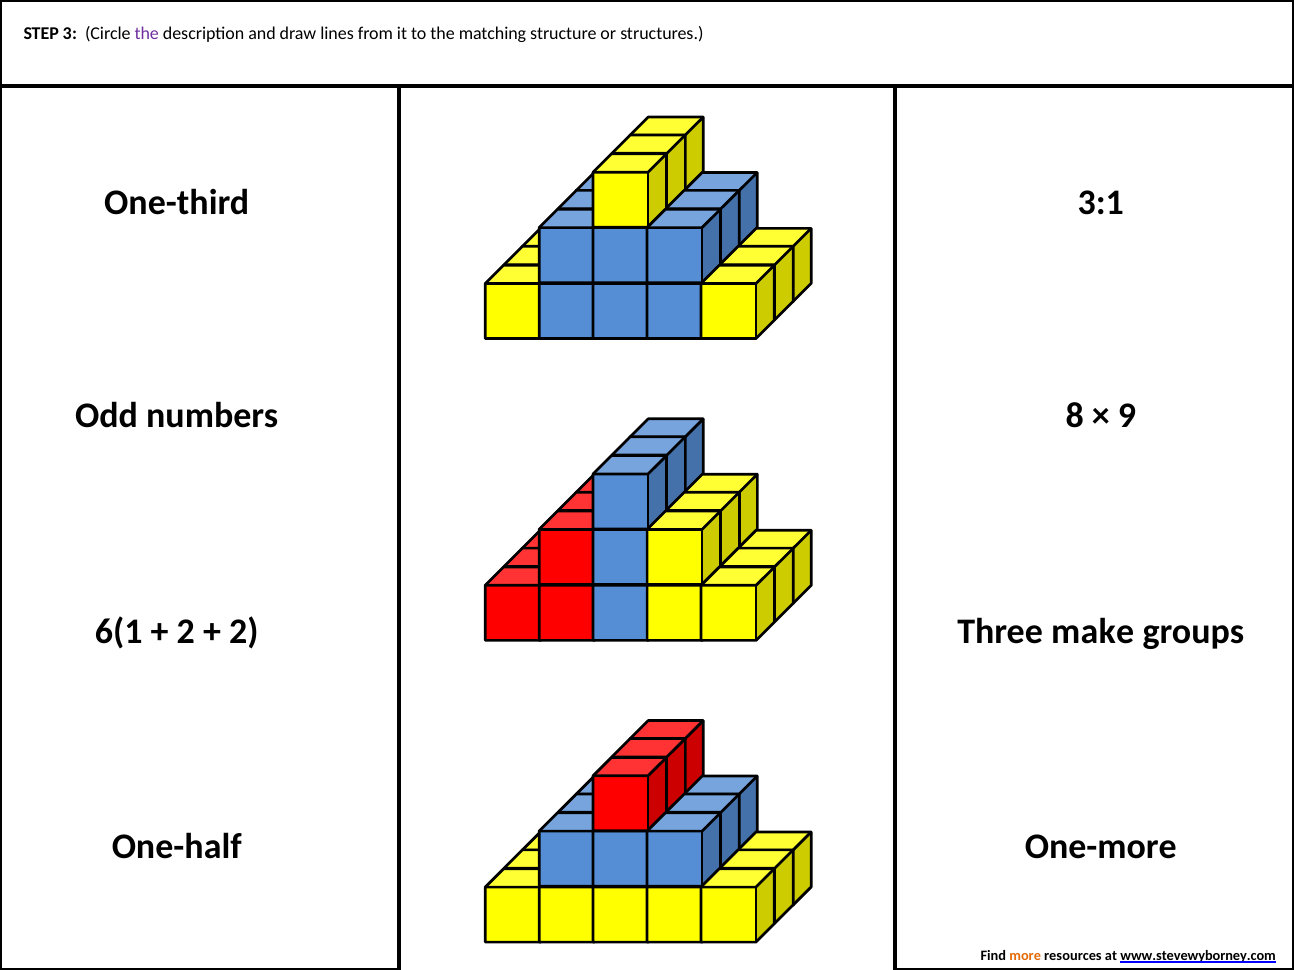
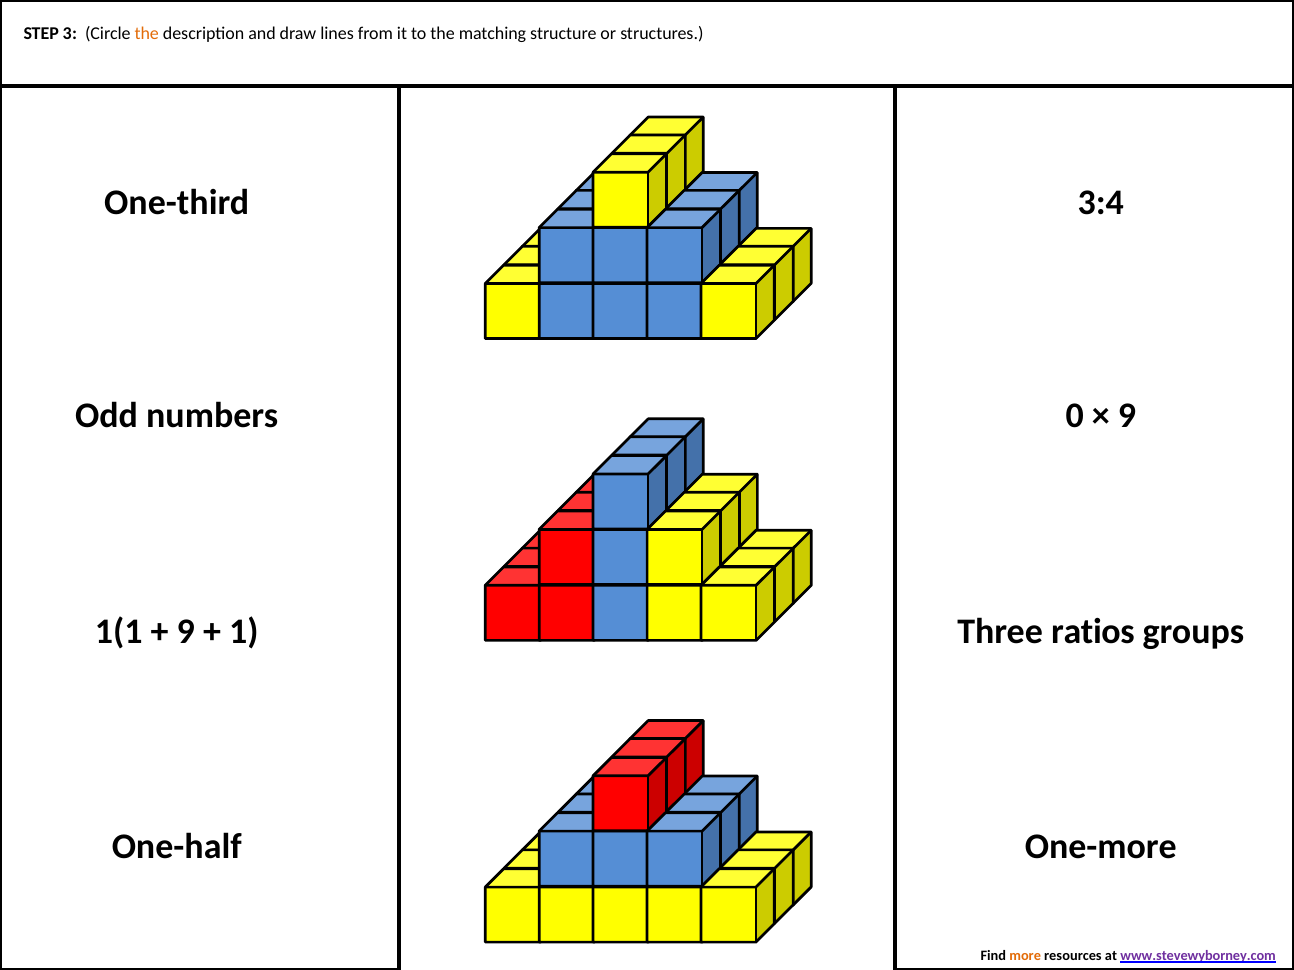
the colour: purple -> orange (147, 34)
3:1: 3:1 -> 3:4 (1101, 203)
8: 8 -> 0 (1075, 416)
6(1: 6(1 -> 1(1 (119, 631)
2: 2 -> 9 (186, 631)
2: 2 -> 1 (244, 631)
make: make -> ratios (1093, 632)
www.stevewyborney.com colour: black -> purple (1198, 956)
